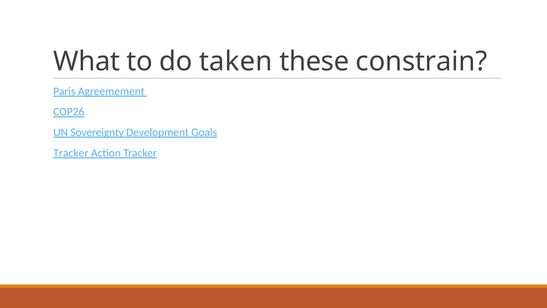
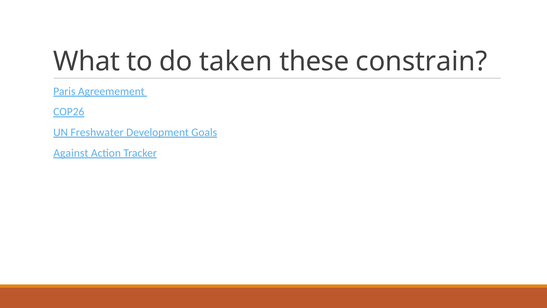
Sovereignty: Sovereignty -> Freshwater (97, 132)
Tracker: Tracker -> Against (71, 153)
